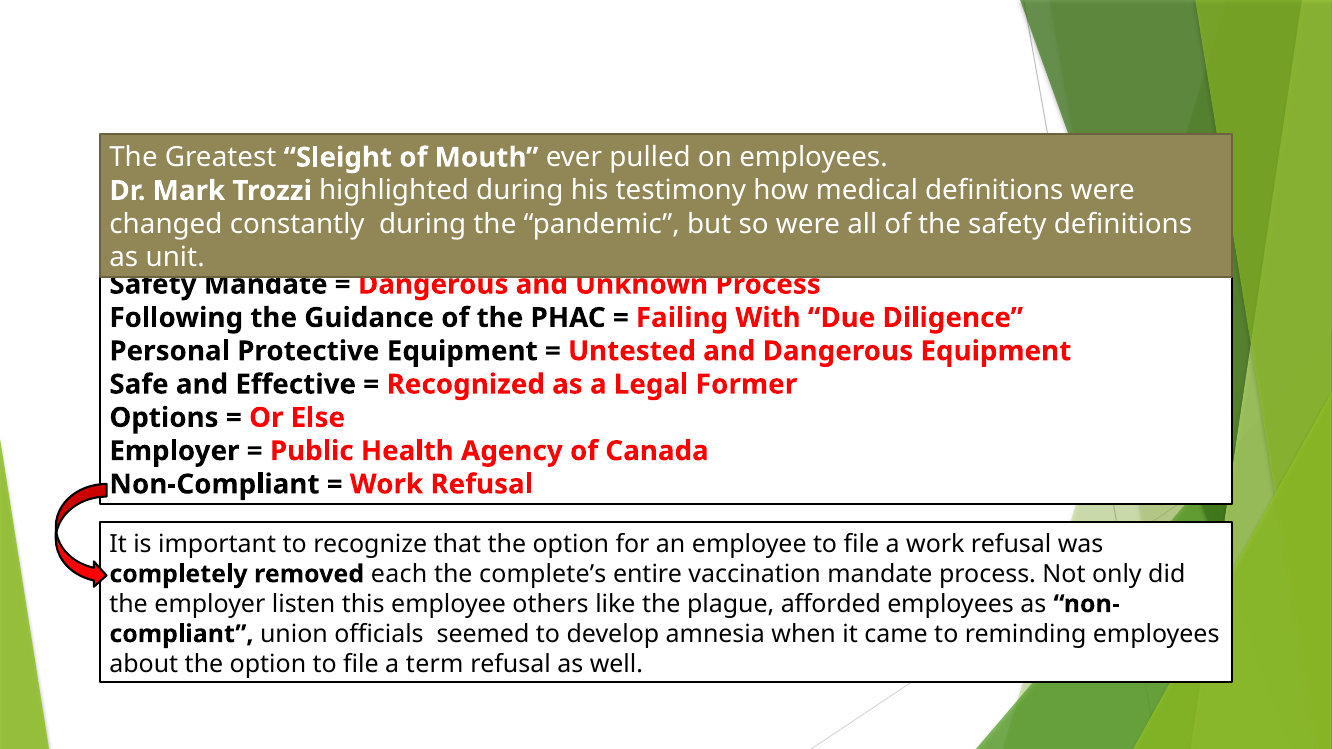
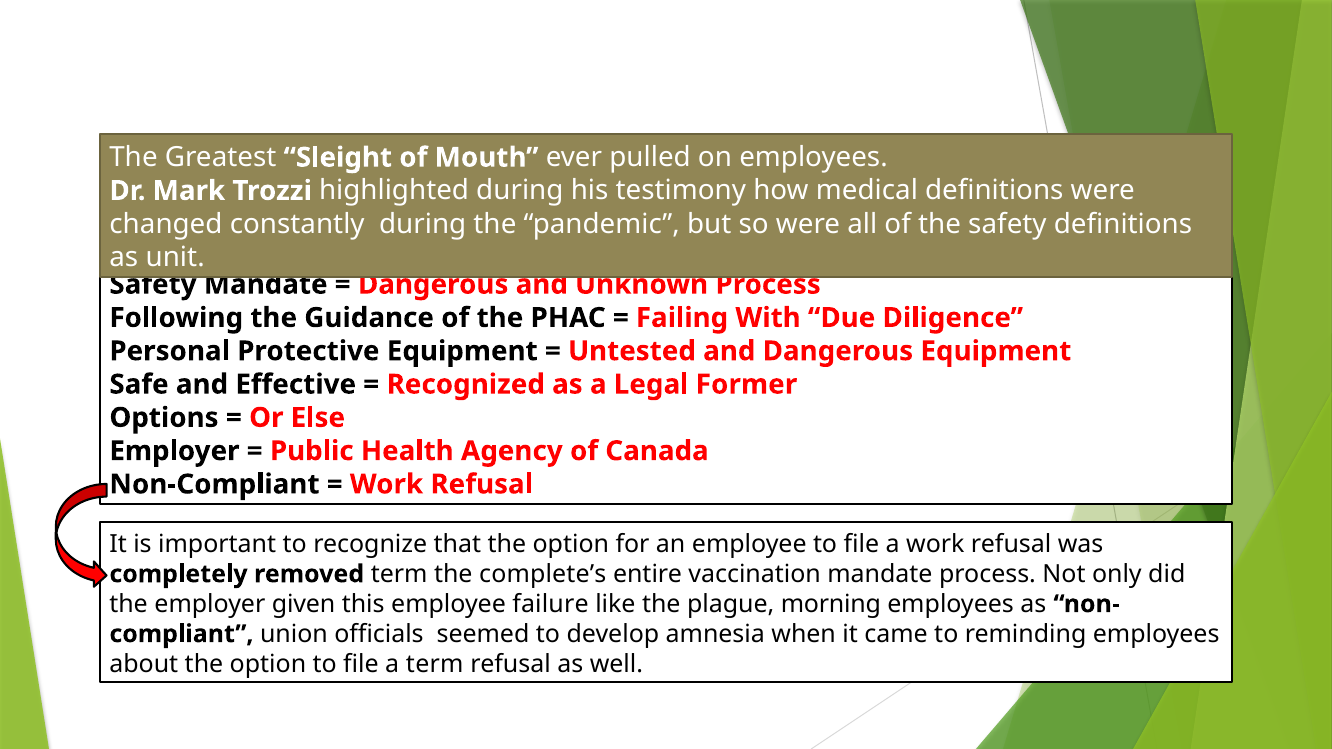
removed each: each -> term (399, 574)
listen: listen -> given (304, 604)
others: others -> failure (550, 604)
afforded: afforded -> morning (831, 604)
